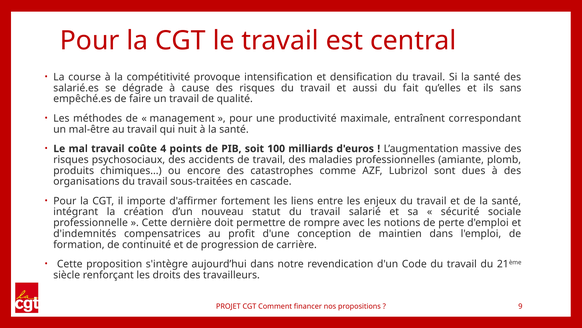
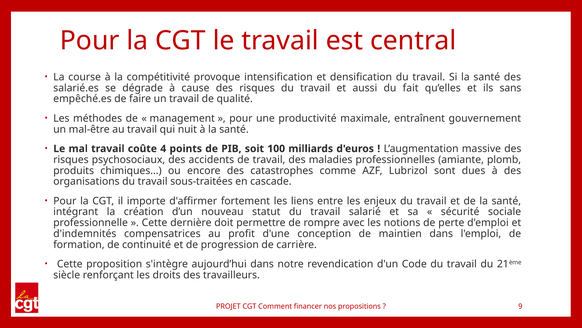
correspondant: correspondant -> gouvernement (485, 118)
